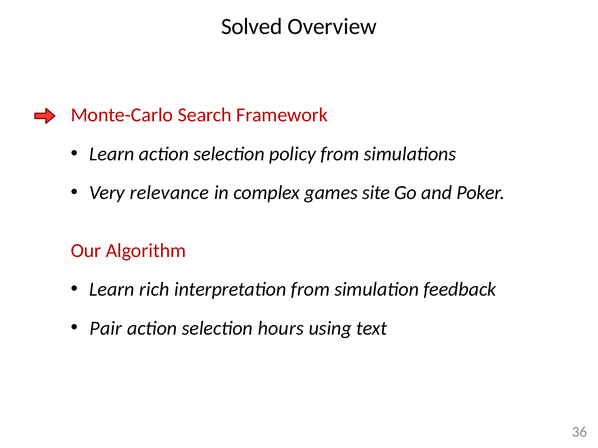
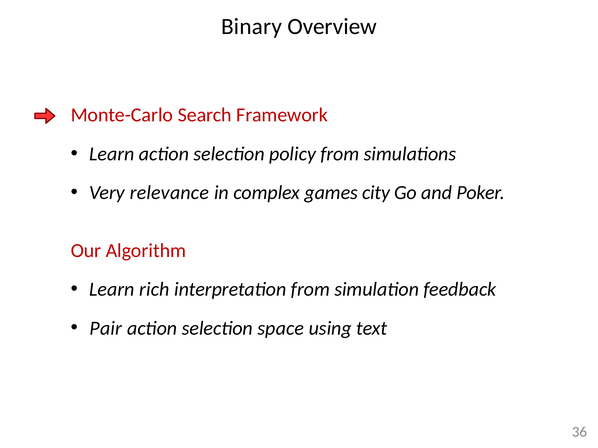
Solved: Solved -> Binary (252, 27)
site: site -> city (376, 193)
hours: hours -> space (281, 328)
